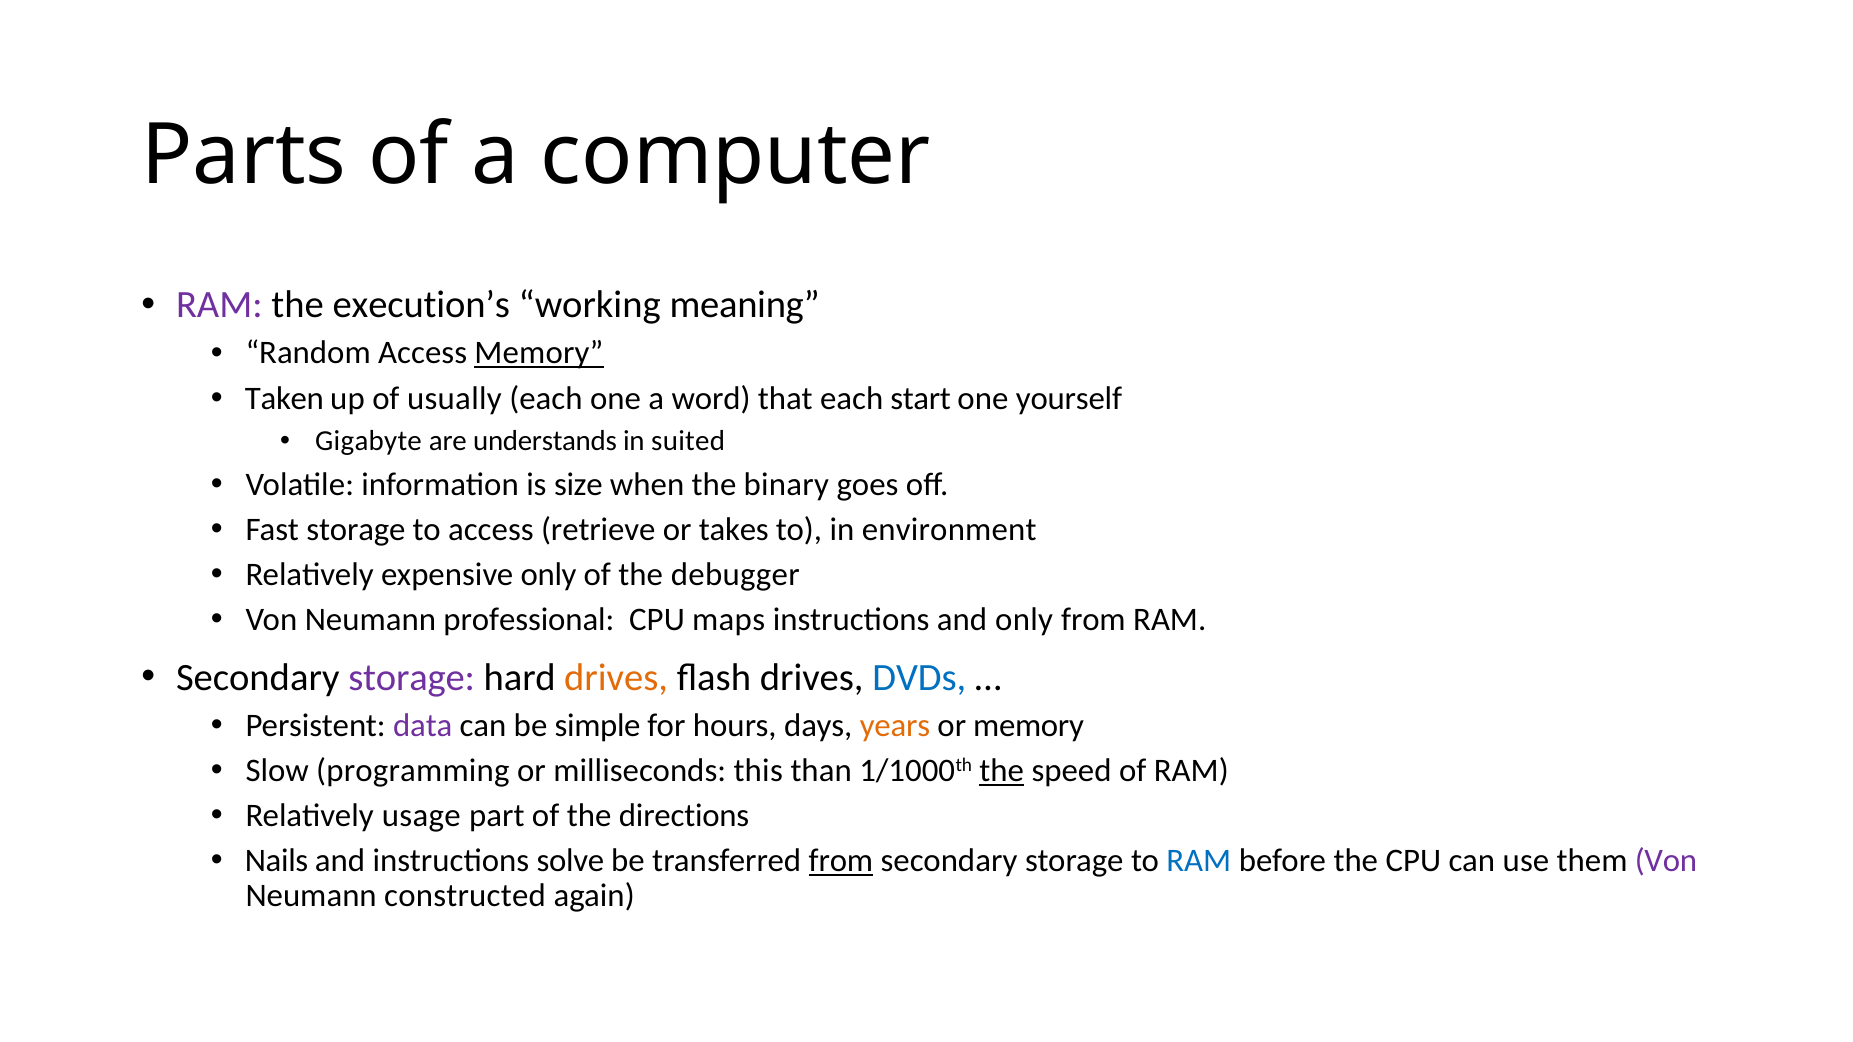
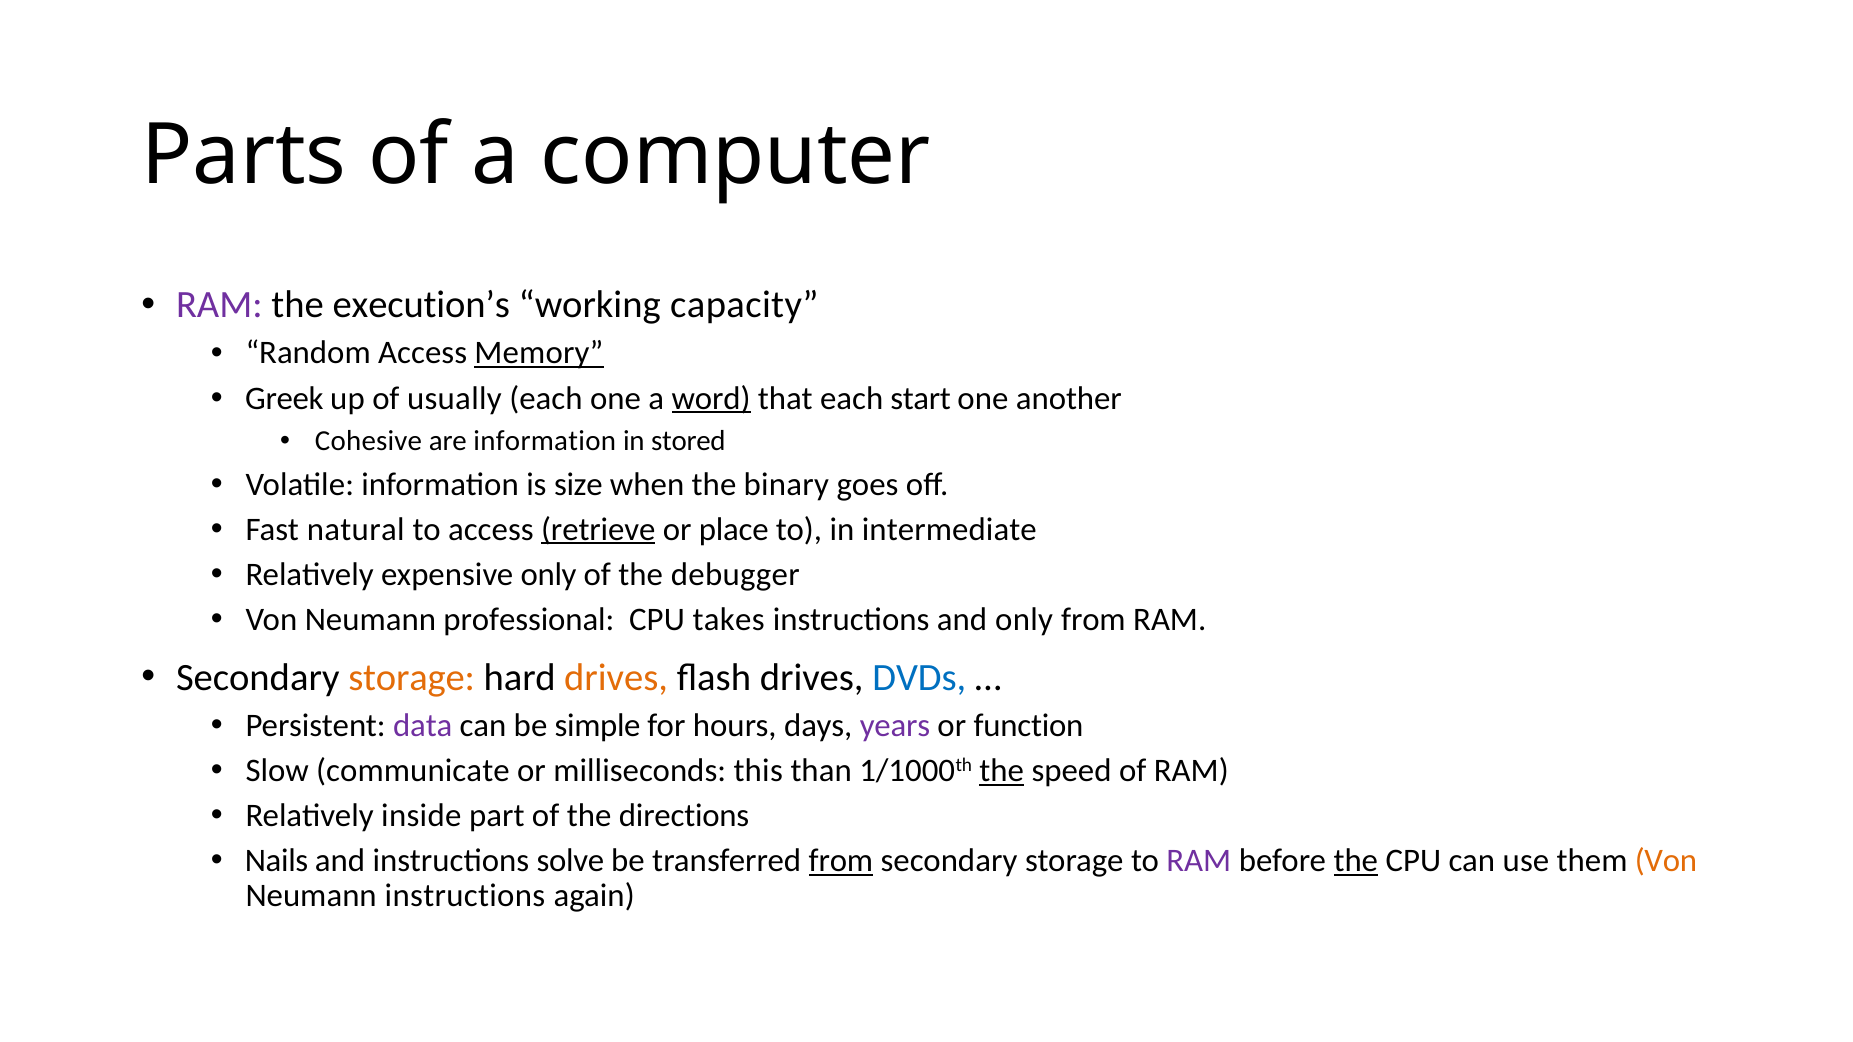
meaning: meaning -> capacity (744, 305)
Taken: Taken -> Greek (284, 398)
word underline: none -> present (711, 398)
yourself: yourself -> another (1069, 398)
Gigabyte: Gigabyte -> Cohesive (369, 441)
are understands: understands -> information (545, 441)
suited: suited -> stored (688, 441)
Fast storage: storage -> natural (356, 529)
retrieve underline: none -> present (598, 529)
takes: takes -> place (734, 529)
environment: environment -> intermediate (949, 529)
maps: maps -> takes (729, 620)
storage colour: purple -> orange (412, 677)
years colour: orange -> purple (895, 726)
or memory: memory -> function (1028, 726)
programming: programming -> communicate (413, 771)
usage: usage -> inside (421, 816)
RAM colour: blue -> purple (1199, 861)
the underline: none -> present (1356, 861)
Von colour: purple -> orange (1666, 861)
Neumann constructed: constructed -> instructions (465, 896)
